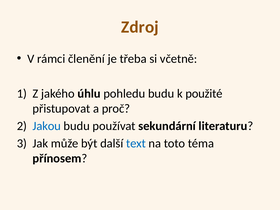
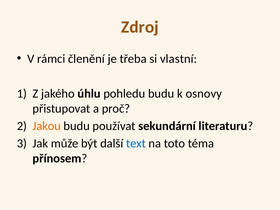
včetně: včetně -> vlastní (179, 59)
použité: použité -> osnovy (204, 94)
Jakou colour: blue -> orange (47, 126)
